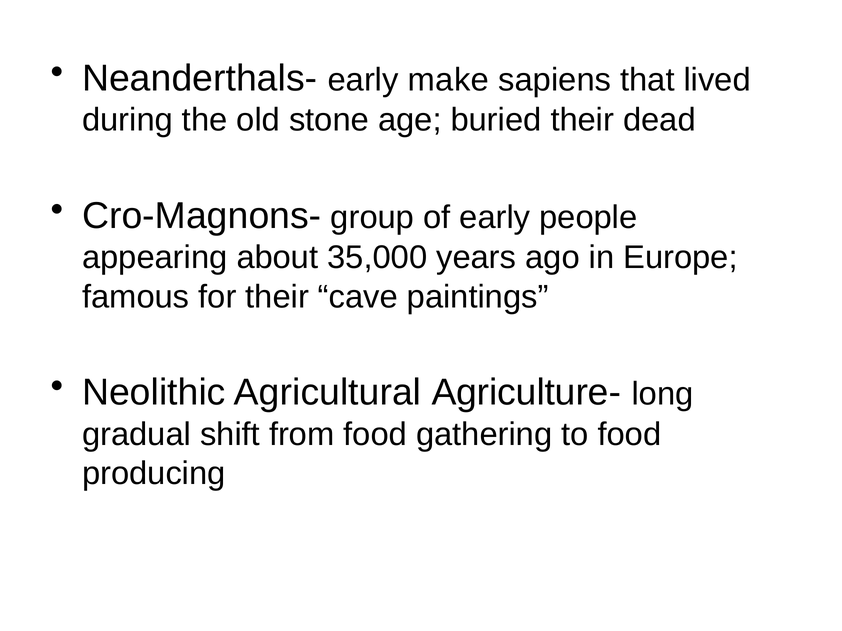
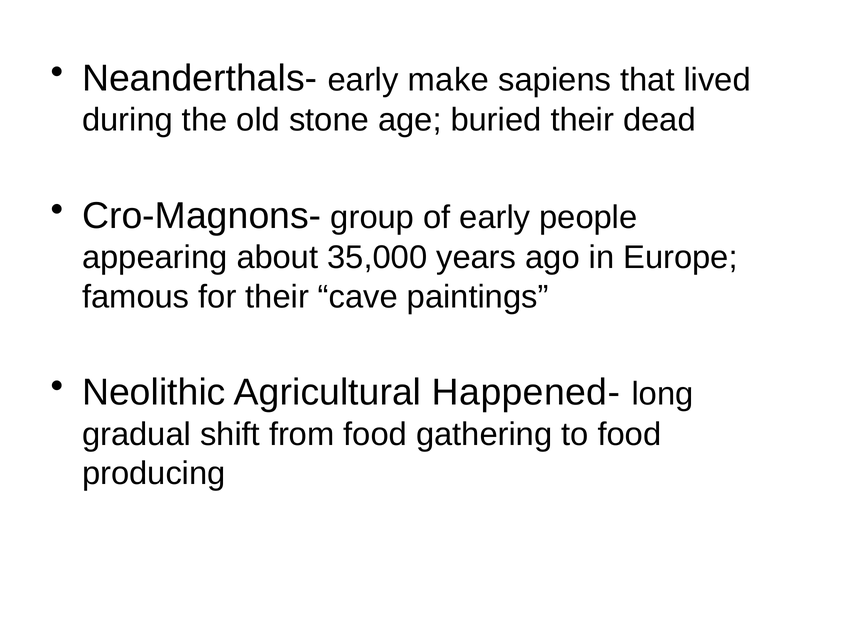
Agriculture-: Agriculture- -> Happened- (526, 393)
